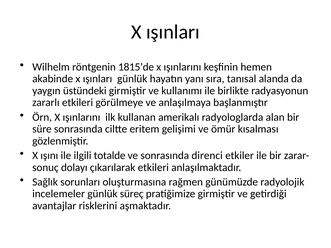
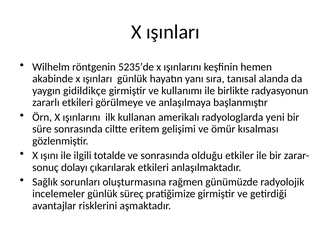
1815’de: 1815’de -> 5235’de (136, 67)
üstündeki: üstündeki -> gidildikçe (85, 91)
alan: alan -> yeni (275, 117)
direnci: direnci -> olduğu (207, 156)
